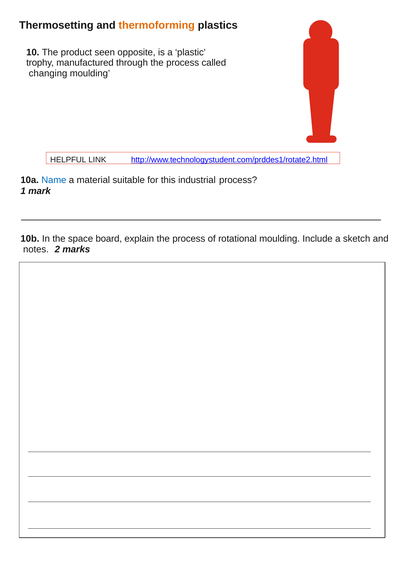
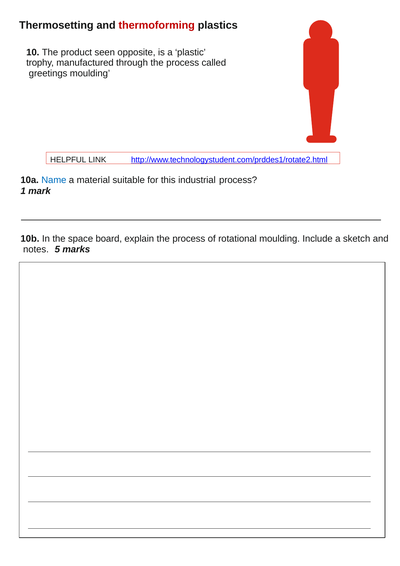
thermoforming colour: orange -> red (157, 25)
changing: changing -> greetings (48, 73)
2: 2 -> 5 (57, 249)
